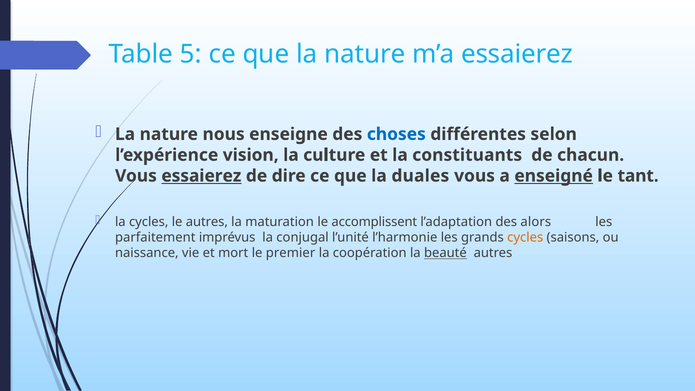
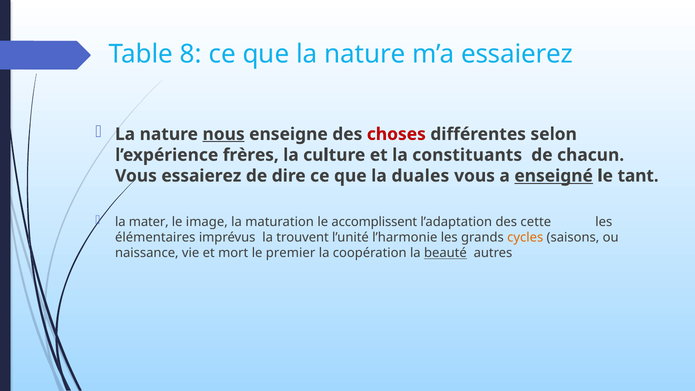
5: 5 -> 8 (191, 54)
nous underline: none -> present (224, 134)
choses colour: blue -> red (396, 134)
vision: vision -> frères (251, 155)
essaierez underline: present -> none (201, 176)
la cycles: cycles -> mater (149, 222)
le autres: autres -> image (207, 222)
alors: alors -> cette (536, 222)
parfaitement: parfaitement -> élémentaires (155, 238)
conjugal: conjugal -> trouvent (303, 238)
